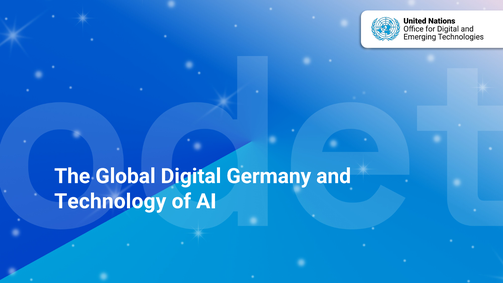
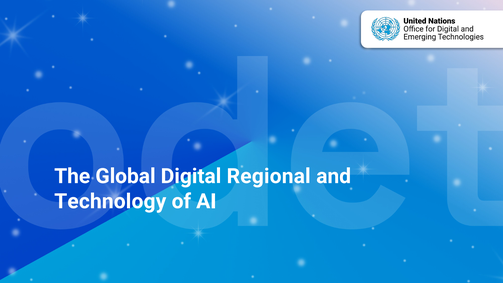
Germany: Germany -> Regional (269, 176)
